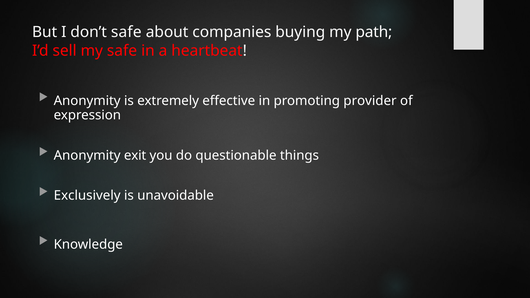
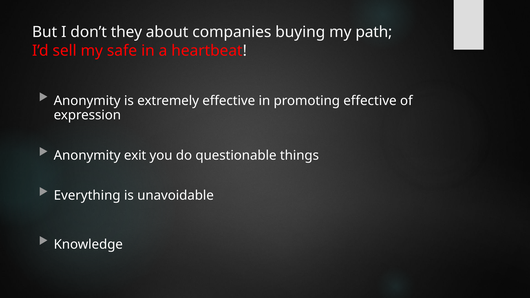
don’t safe: safe -> they (126, 32)
promoting provider: provider -> effective (370, 101)
Exclusively: Exclusively -> Everything (87, 196)
